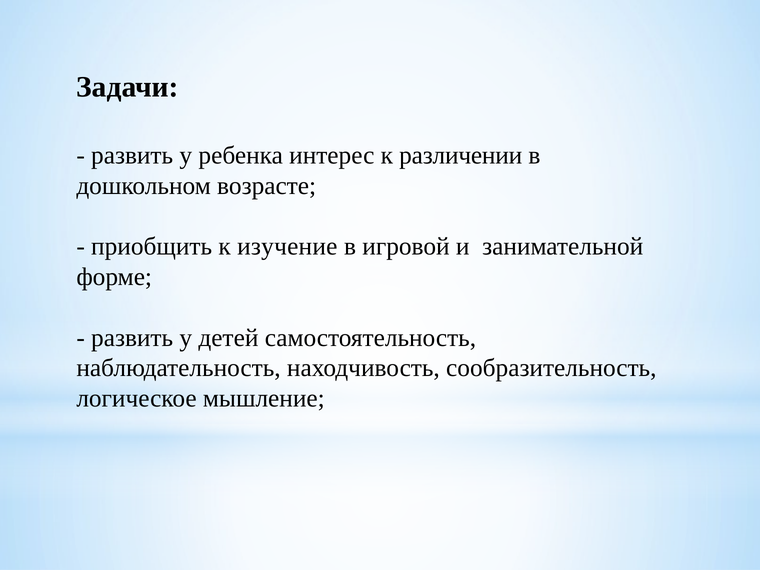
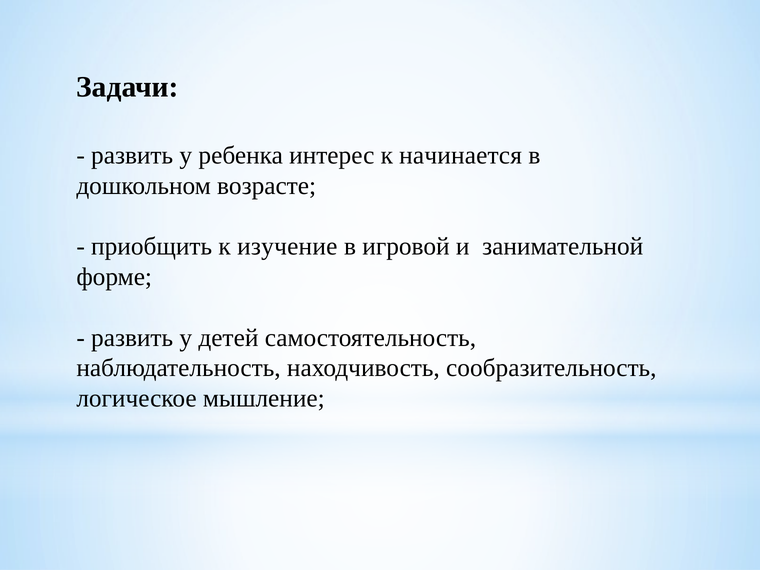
различении: различении -> начинается (461, 155)
